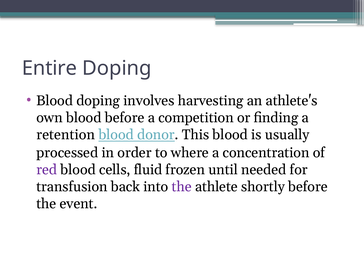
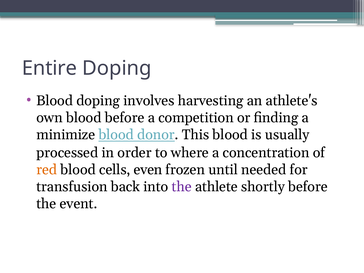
retention: retention -> minimize (66, 135)
red colour: purple -> orange (47, 170)
fluid: fluid -> even (148, 170)
